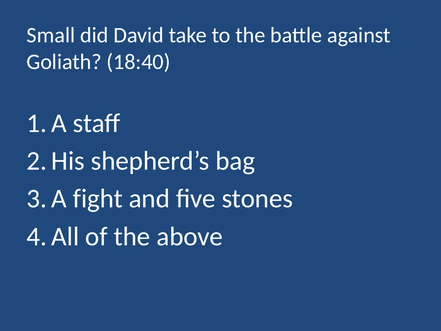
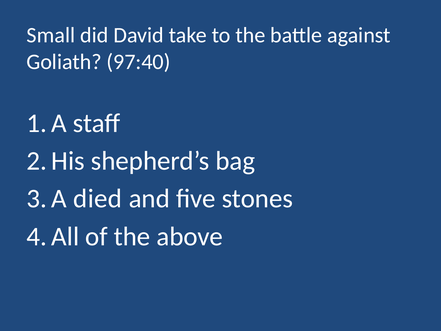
18:40: 18:40 -> 97:40 (138, 62)
fight: fight -> died (98, 199)
